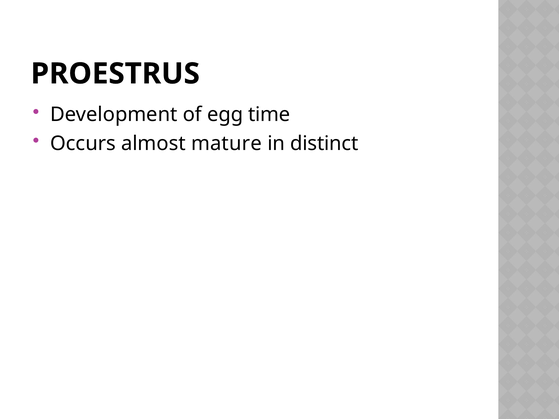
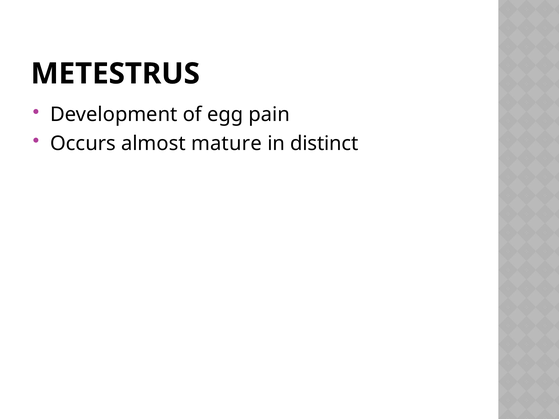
PROESTRUS: PROESTRUS -> METESTRUS (115, 74)
time: time -> pain (269, 115)
